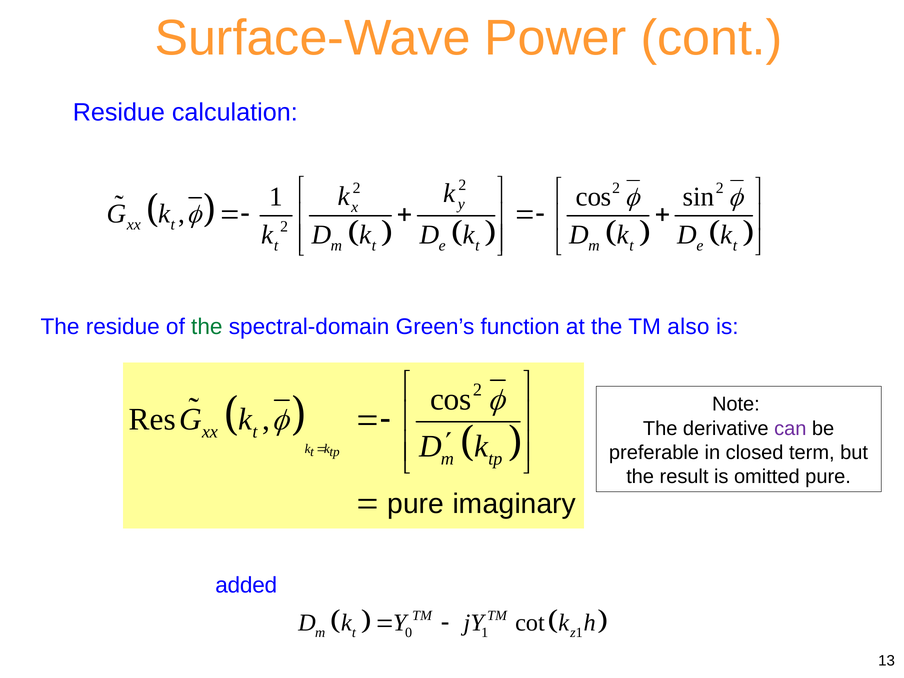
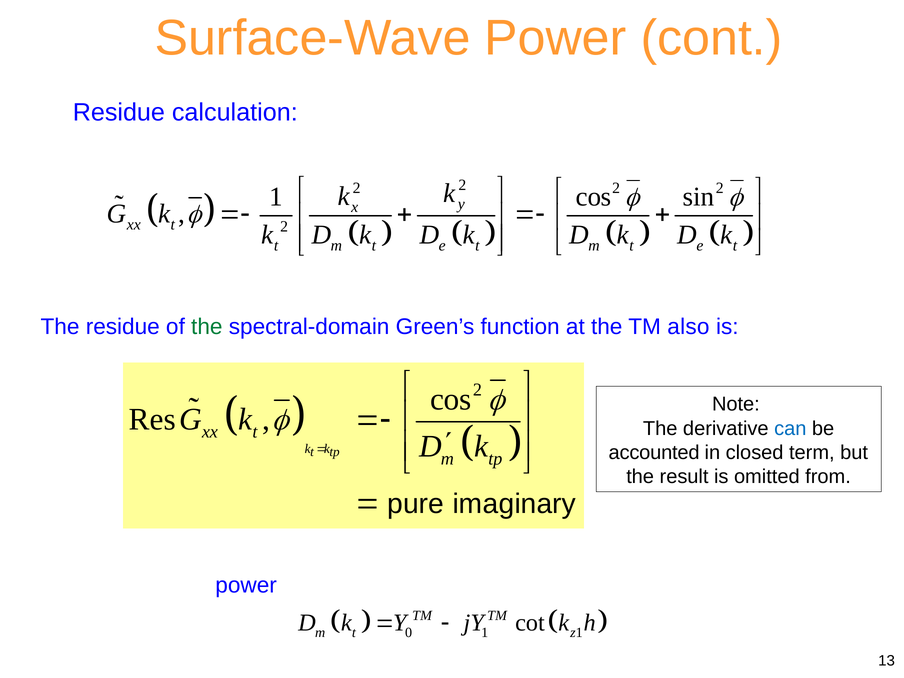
can colour: purple -> blue (790, 428)
preferable: preferable -> accounted (654, 453)
omitted pure: pure -> from (828, 477)
added: added -> power (246, 585)
